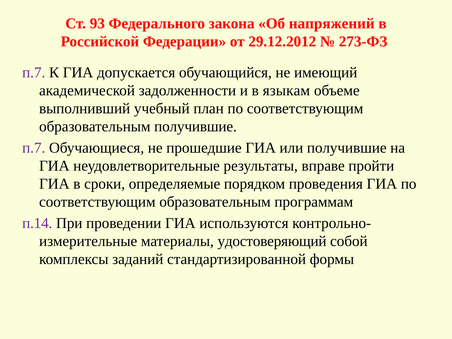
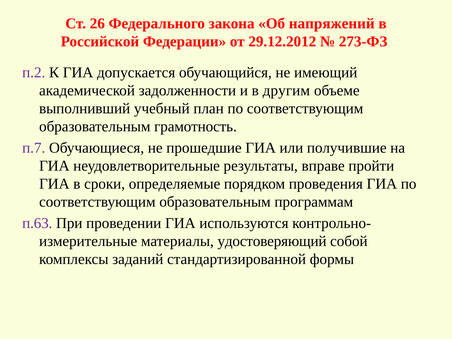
93: 93 -> 26 (97, 24)
п.7: п.7 -> п.2 (34, 72)
языкам: языкам -> другим (286, 90)
образовательным получившие: получившие -> грамотность (196, 127)
п.14: п.14 -> п.63 (37, 223)
